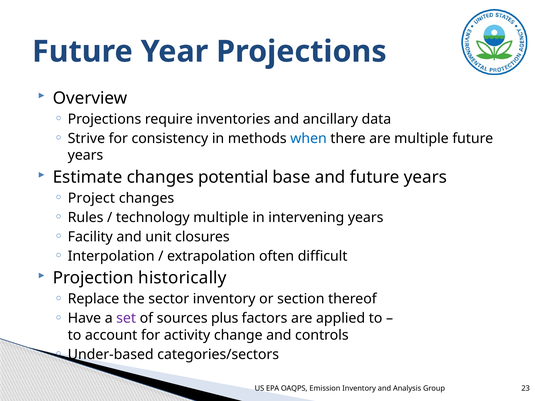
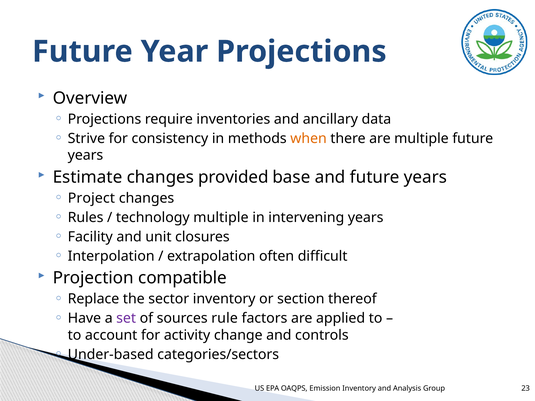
when colour: blue -> orange (309, 138)
potential: potential -> provided (233, 177)
historically: historically -> compatible (183, 278)
plus: plus -> rule (225, 318)
